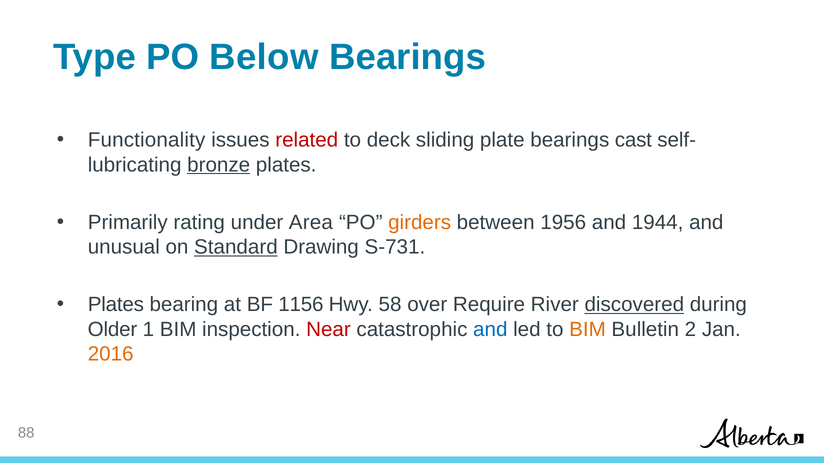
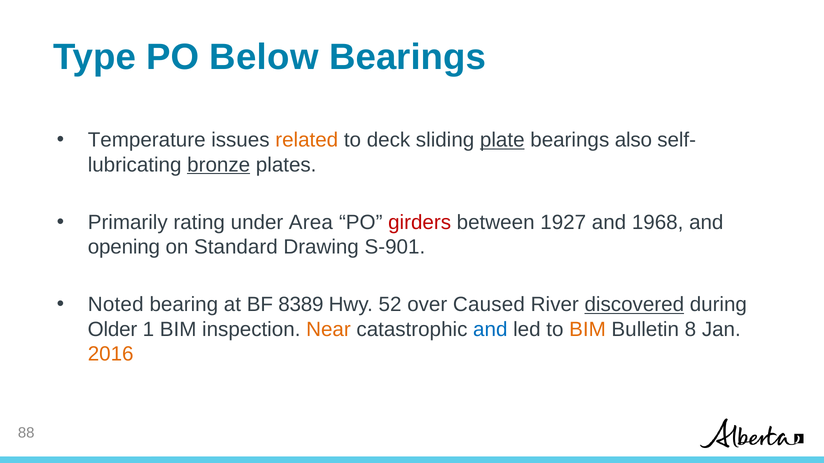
Functionality: Functionality -> Temperature (147, 140)
related colour: red -> orange (307, 140)
plate underline: none -> present (502, 140)
cast: cast -> also (633, 140)
girders colour: orange -> red (420, 223)
1956: 1956 -> 1927 (563, 223)
1944: 1944 -> 1968 (658, 223)
unusual: unusual -> opening (124, 247)
Standard underline: present -> none (236, 247)
S-731: S-731 -> S-901 (395, 247)
Plates: Plates -> Noted (116, 305)
1156: 1156 -> 8389 (301, 305)
58: 58 -> 52 (390, 305)
Require: Require -> Caused (489, 305)
Near colour: red -> orange (328, 330)
2: 2 -> 8 (690, 330)
